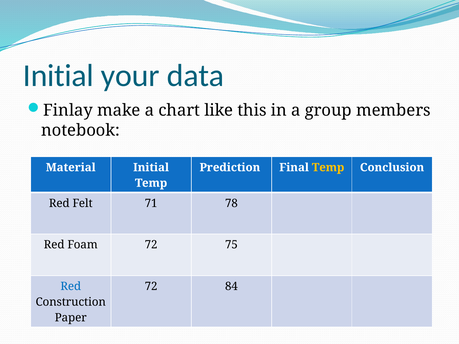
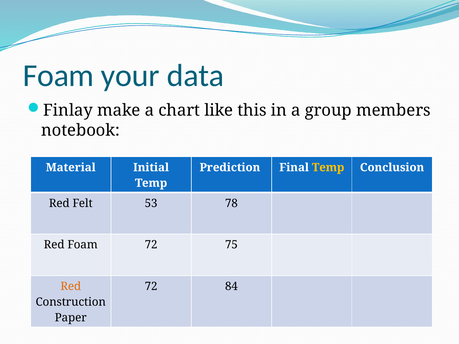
Initial: Initial -> Foam (58, 76)
71: 71 -> 53 (151, 203)
Red colour: blue -> orange (71, 287)
